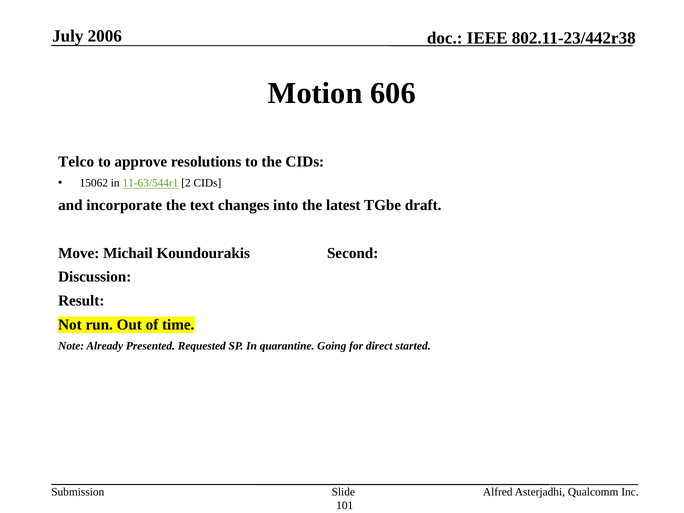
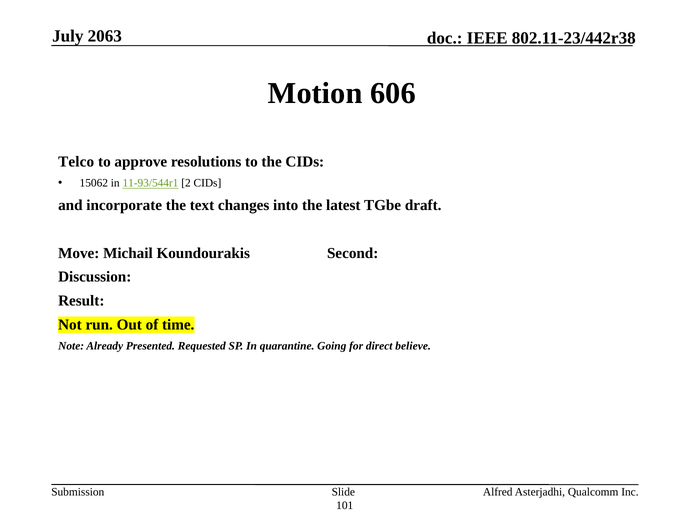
2006: 2006 -> 2063 (105, 36)
11-63/544r1: 11-63/544r1 -> 11-93/544r1 (150, 183)
started: started -> believe (413, 346)
